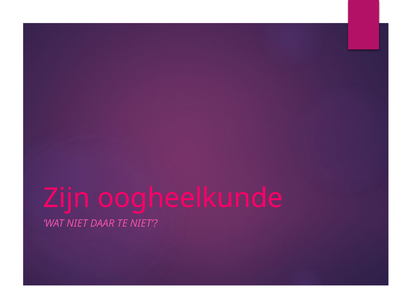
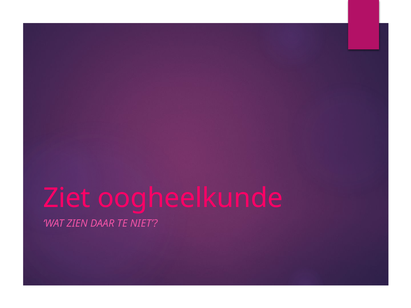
Zijn: Zijn -> Ziet (67, 198)
WAT NIET: NIET -> ZIEN (77, 224)
